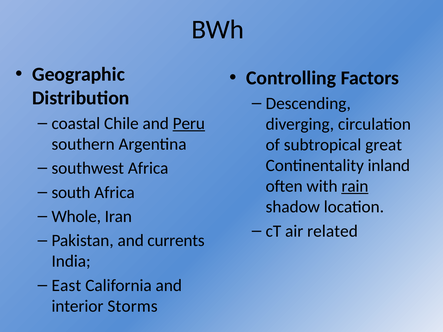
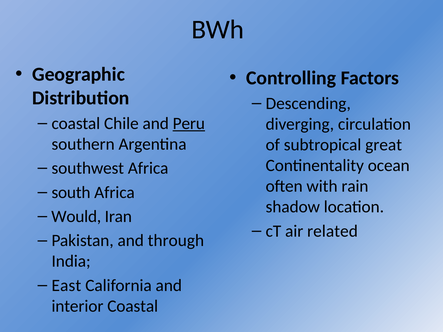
inland: inland -> ocean (389, 166)
rain underline: present -> none (355, 186)
Whole: Whole -> Would (76, 217)
currents: currents -> through (176, 241)
interior Storms: Storms -> Coastal (133, 306)
